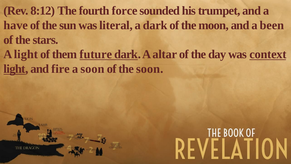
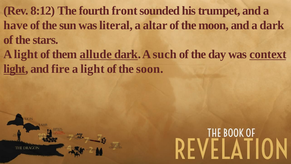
force: force -> front (125, 11)
a dark: dark -> altar (155, 25)
a been: been -> dark (272, 25)
future: future -> allude (96, 54)
altar: altar -> such (165, 54)
soon: soon -> light (92, 69)
